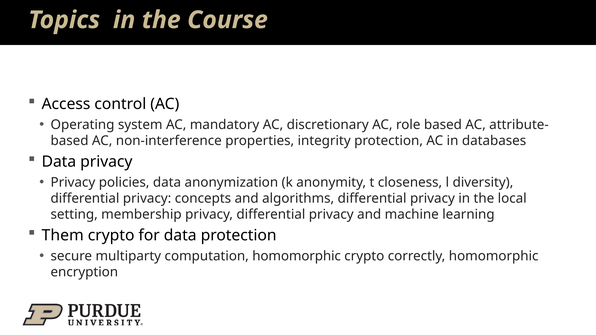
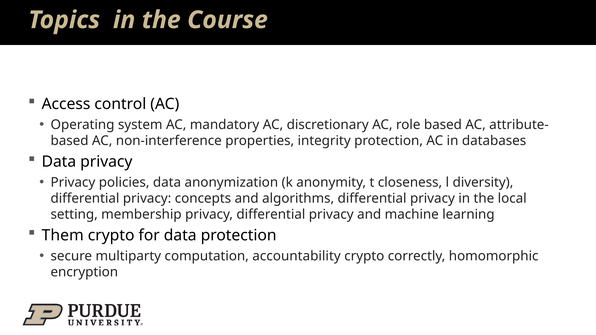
computation homomorphic: homomorphic -> accountability (297, 256)
